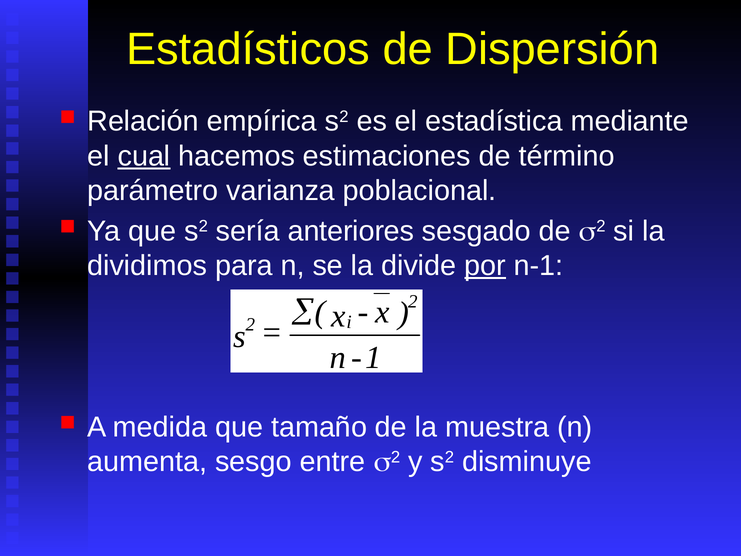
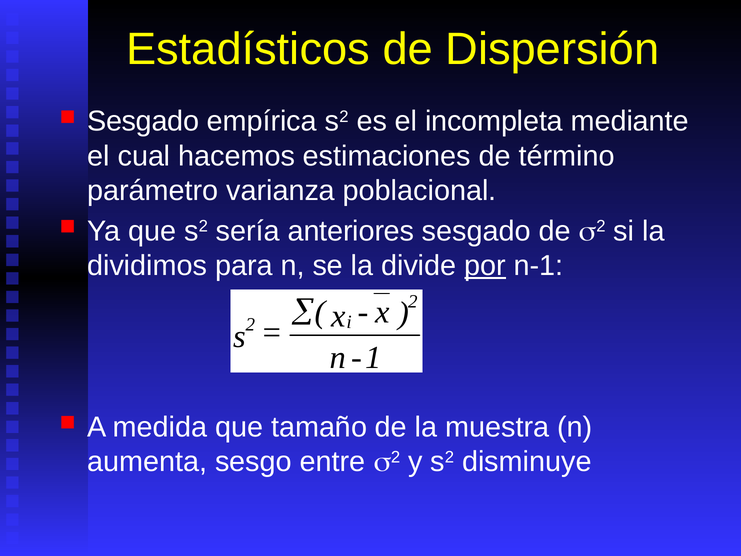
Relación: Relación -> Sesgado (143, 121)
estadística: estadística -> incompleta (494, 121)
cual underline: present -> none (144, 156)
